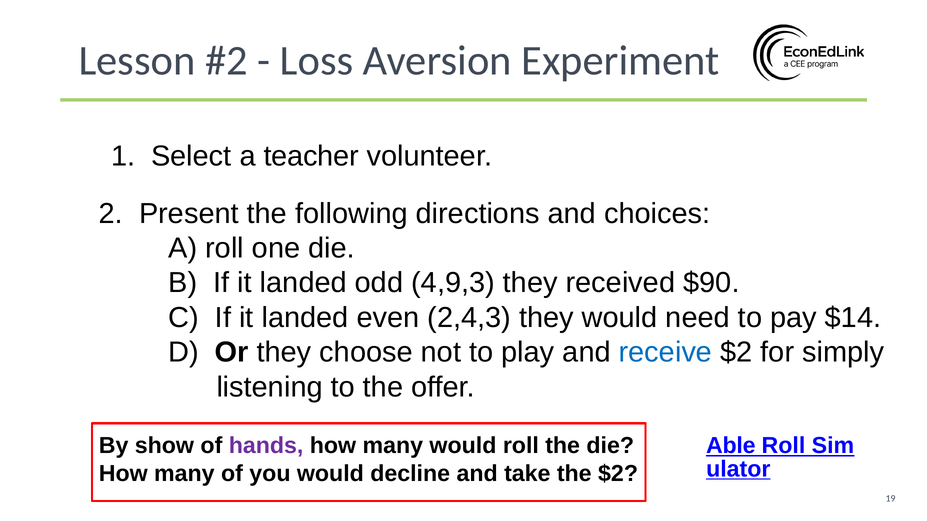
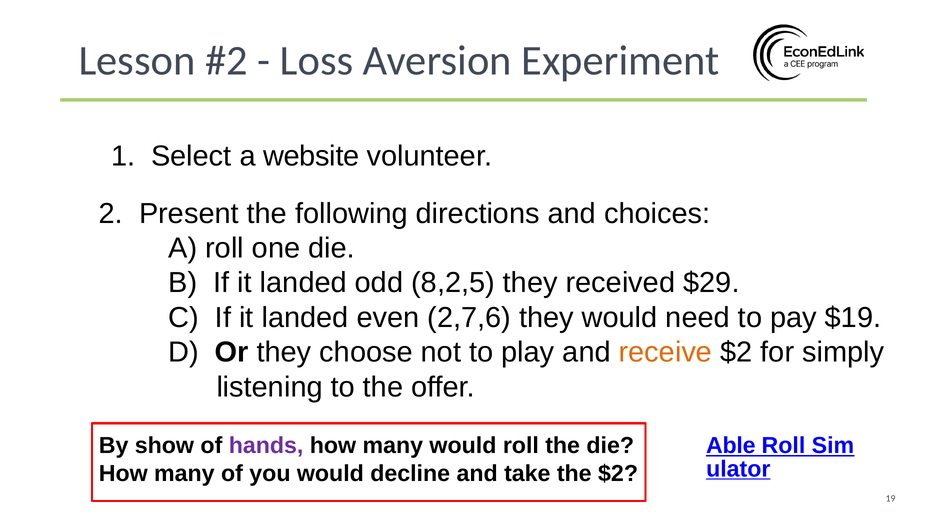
teacher: teacher -> website (311, 156)
4,9,3: 4,9,3 -> 8,2,5 (453, 283)
$90: $90 -> $29 (711, 283)
2,4,3: 2,4,3 -> 2,7,6 (469, 318)
$14: $14 -> $19 (853, 318)
receive colour: blue -> orange (665, 353)
